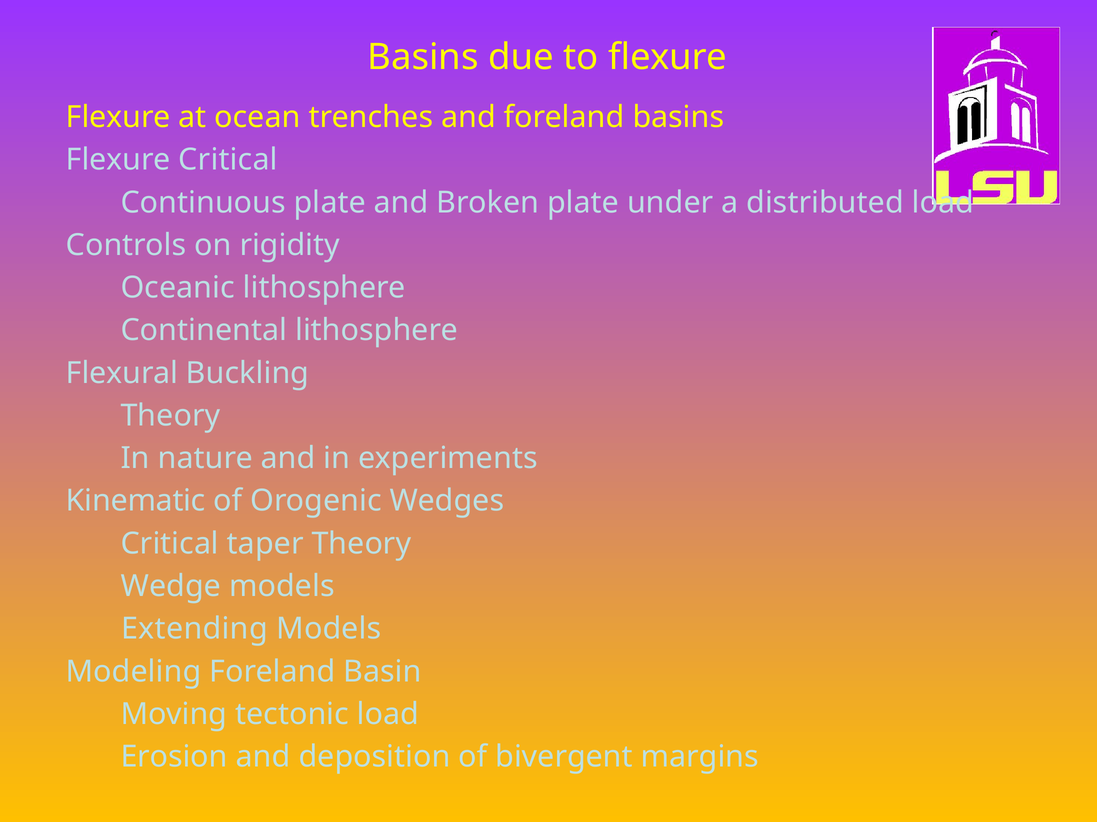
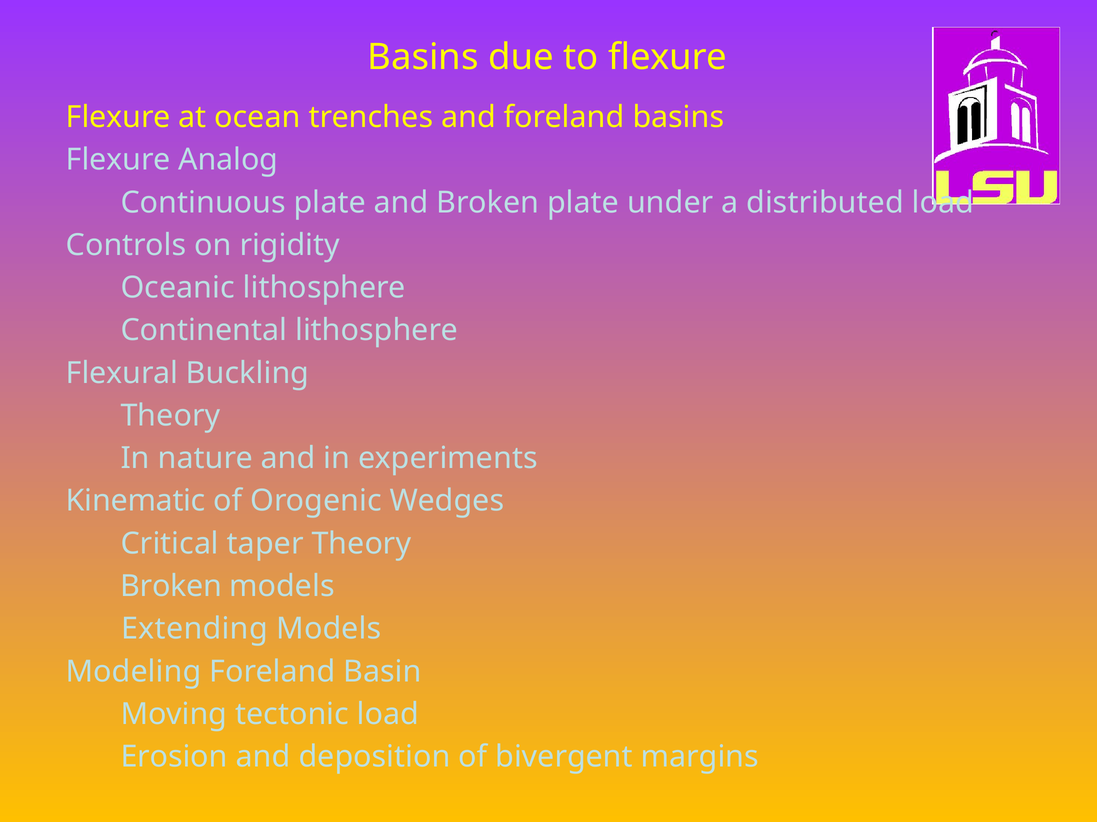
Flexure Critical: Critical -> Analog (228, 160)
Wedge: Wedge -> Broken (171, 587)
